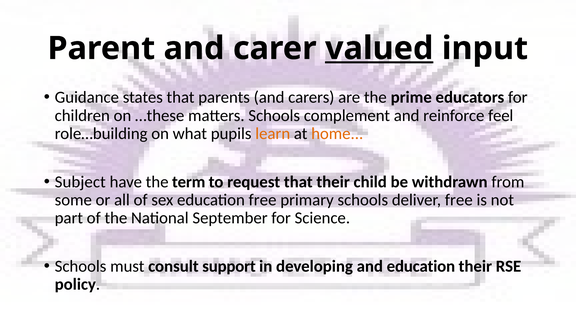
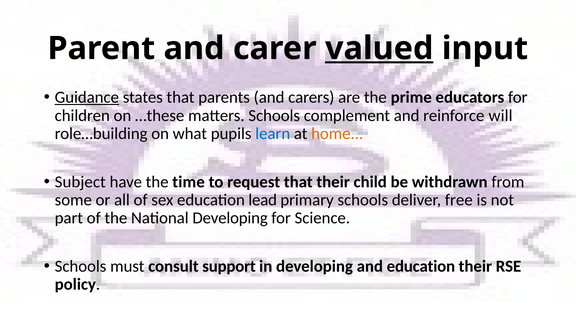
Guidance underline: none -> present (87, 97)
feel: feel -> will (501, 115)
learn colour: orange -> blue (273, 134)
term: term -> time (189, 182)
education free: free -> lead (263, 200)
National September: September -> Developing (230, 218)
